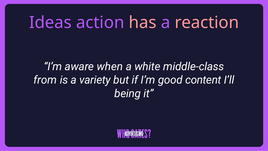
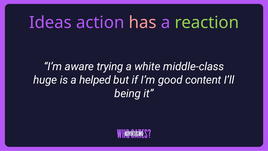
reaction colour: pink -> light green (207, 22)
when: when -> trying (110, 67)
from: from -> huge (45, 80)
variety: variety -> helped (95, 80)
